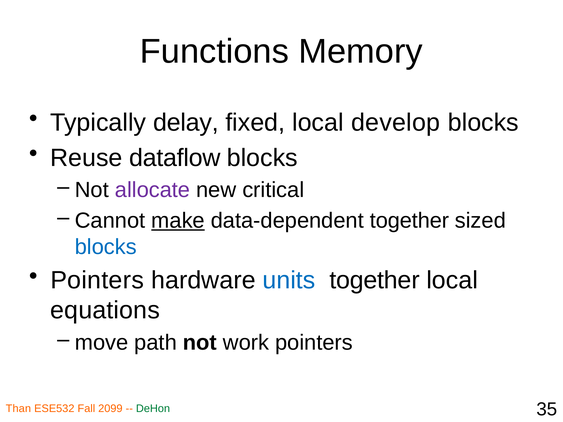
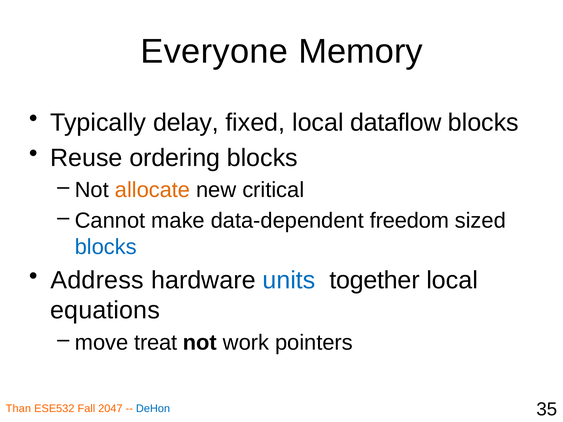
Functions: Functions -> Everyone (214, 52)
develop: develop -> dataflow (396, 123)
dataflow: dataflow -> ordering (175, 158)
allocate colour: purple -> orange (153, 190)
make underline: present -> none (178, 221)
data-dependent together: together -> freedom (409, 221)
Pointers: Pointers -> Address (97, 281)
path: path -> treat (156, 343)
2099: 2099 -> 2047 (110, 409)
DeHon colour: green -> blue (153, 409)
